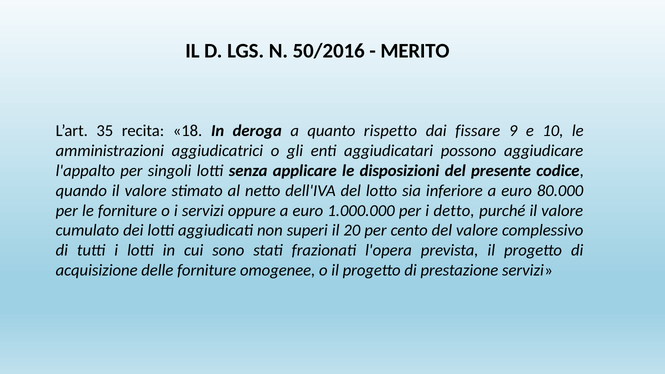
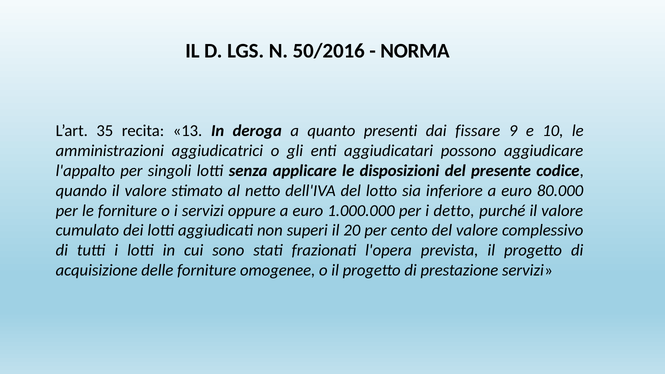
MERITO: MERITO -> NORMA (415, 51)
18: 18 -> 13 (188, 131)
rispetto: rispetto -> presenti (391, 131)
